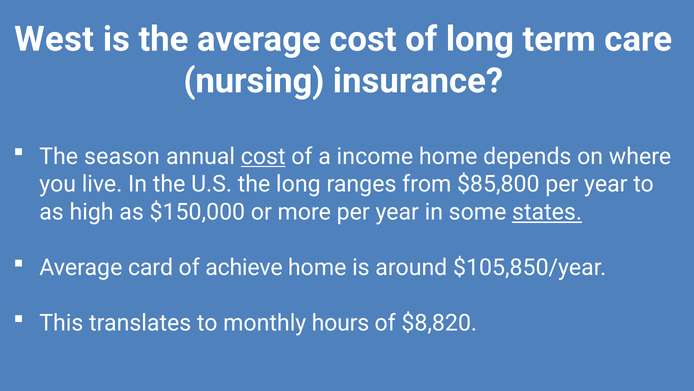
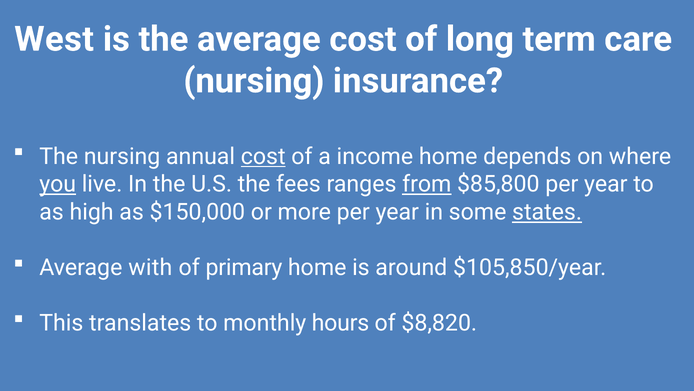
The season: season -> nursing (122, 156)
you underline: none -> present (58, 184)
the long: long -> fees (298, 184)
from underline: none -> present (427, 184)
card: card -> with (150, 267)
achieve: achieve -> primary (244, 267)
